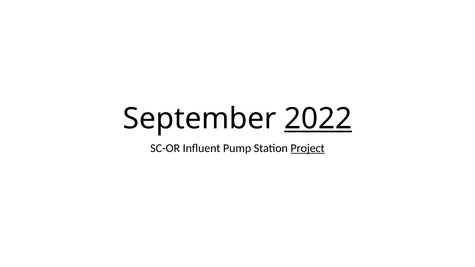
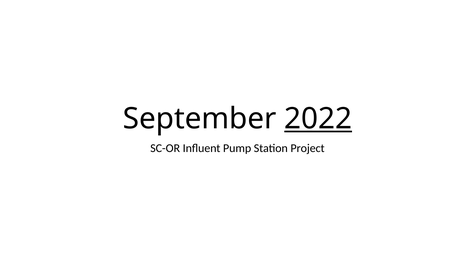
Project underline: present -> none (308, 148)
